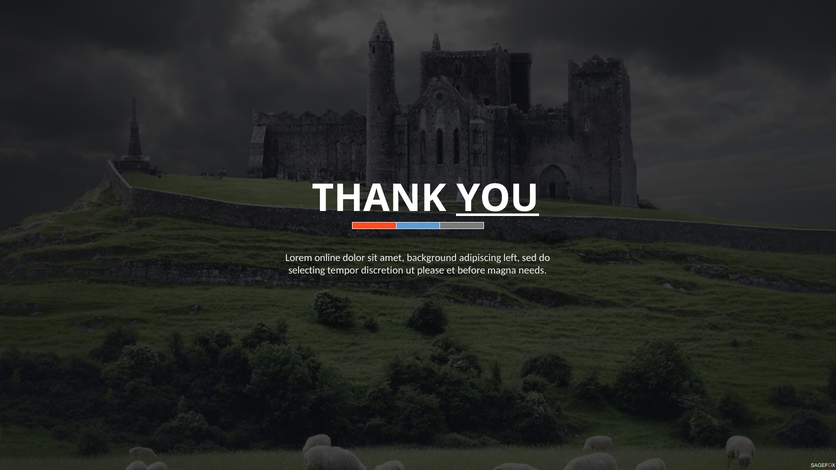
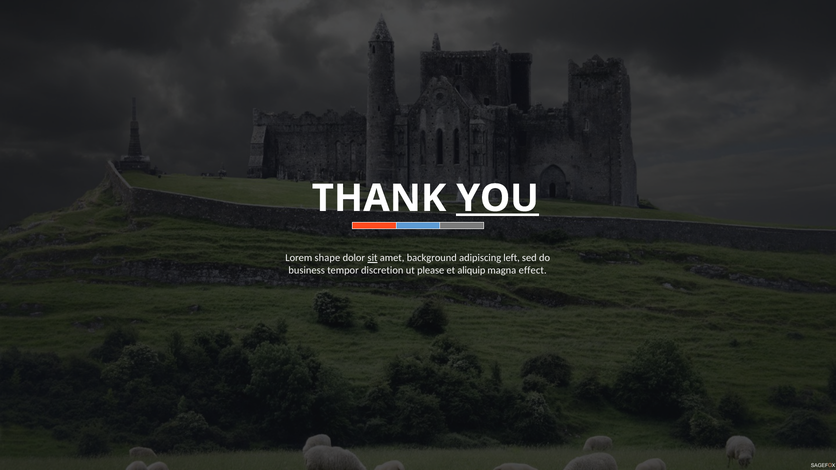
online: online -> shape (327, 258)
sit underline: none -> present (373, 258)
selecting: selecting -> business (307, 271)
before: before -> aliquip (471, 271)
needs: needs -> effect (533, 271)
